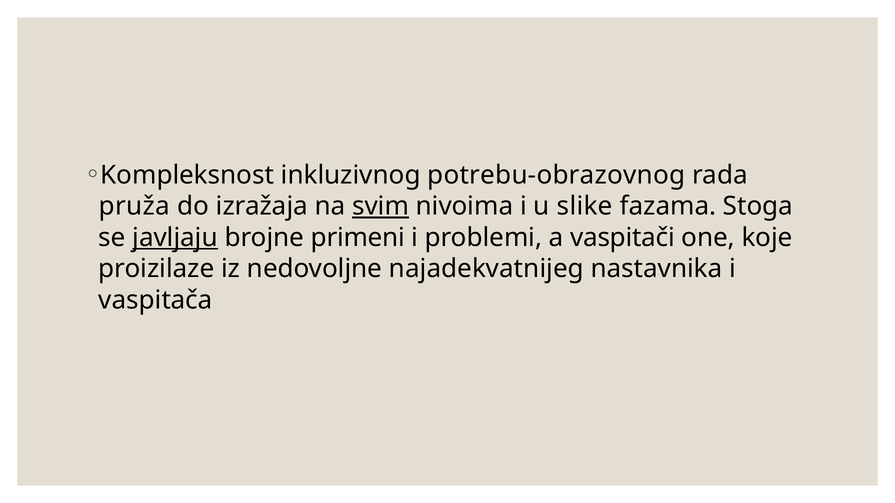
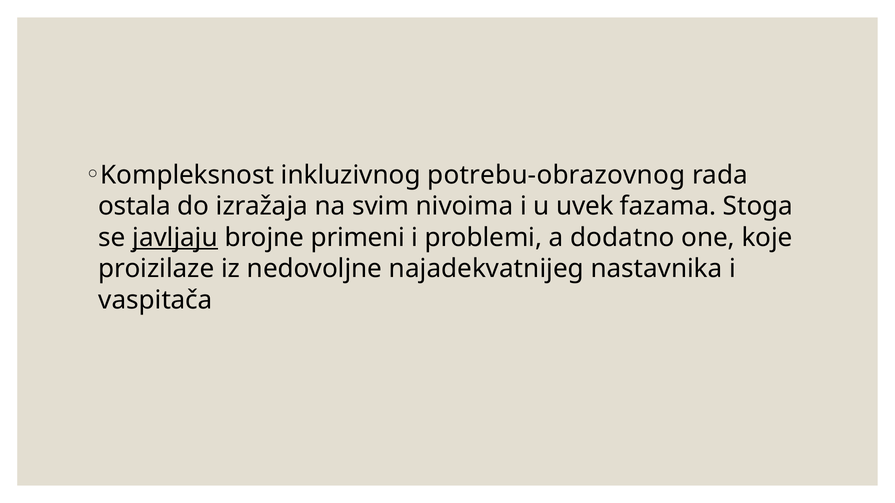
pruža: pruža -> ostala (135, 206)
svim underline: present -> none (381, 206)
slike: slike -> uvek (585, 206)
vaspitači: vaspitači -> dodatno (622, 238)
